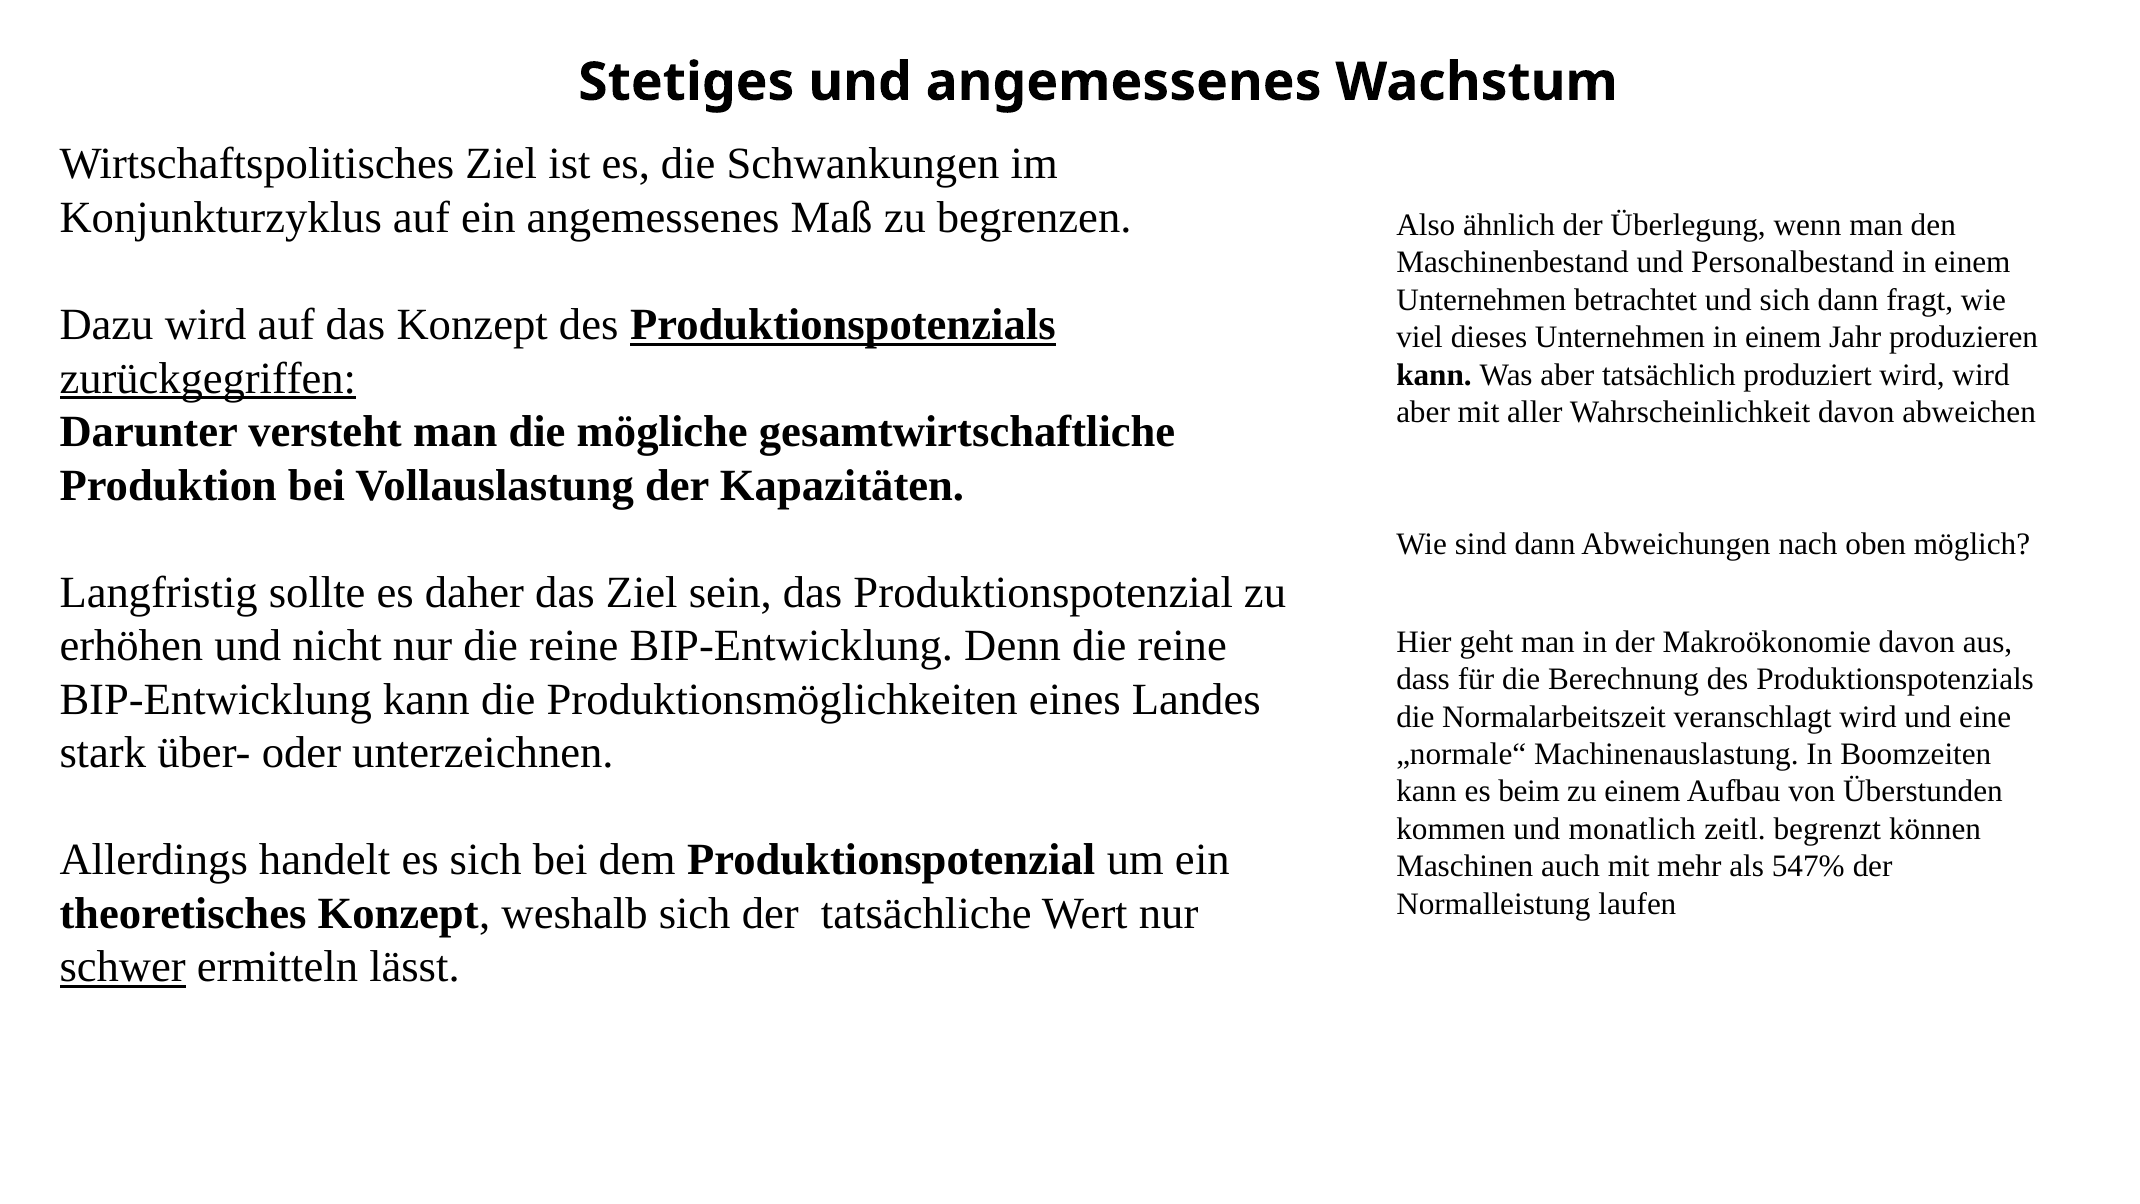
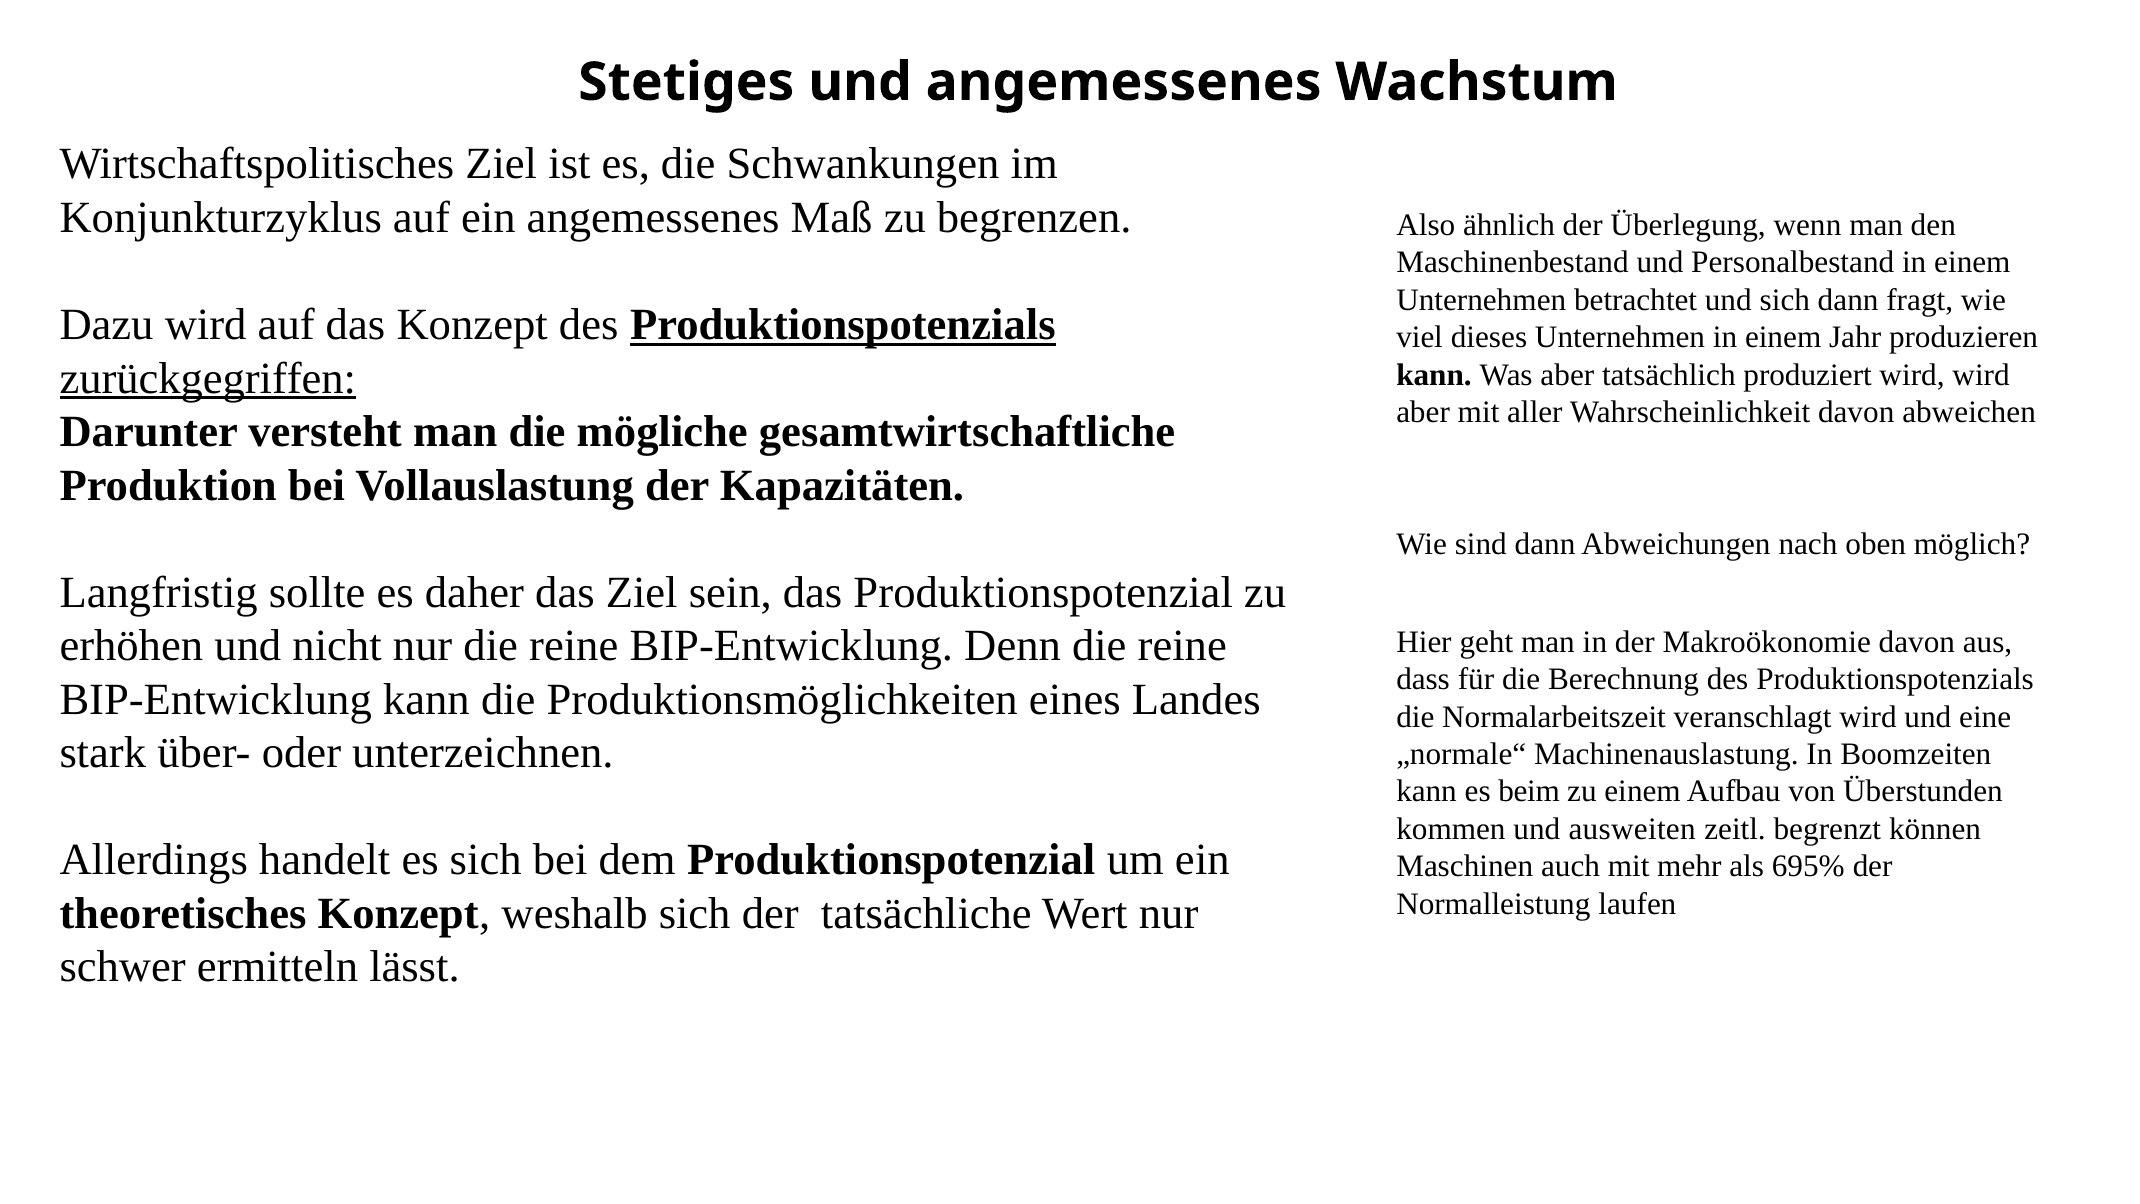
monatlich: monatlich -> ausweiten (1632, 829)
547%: 547% -> 695% (1808, 866)
schwer underline: present -> none (123, 967)
